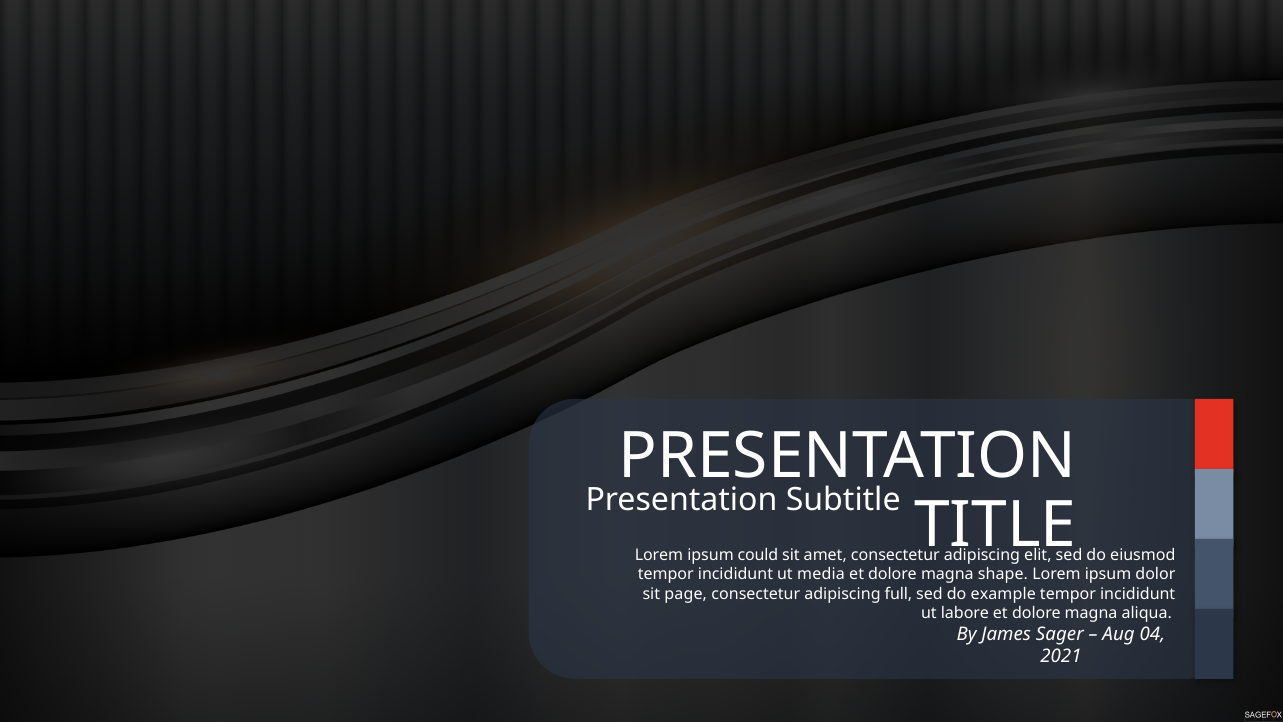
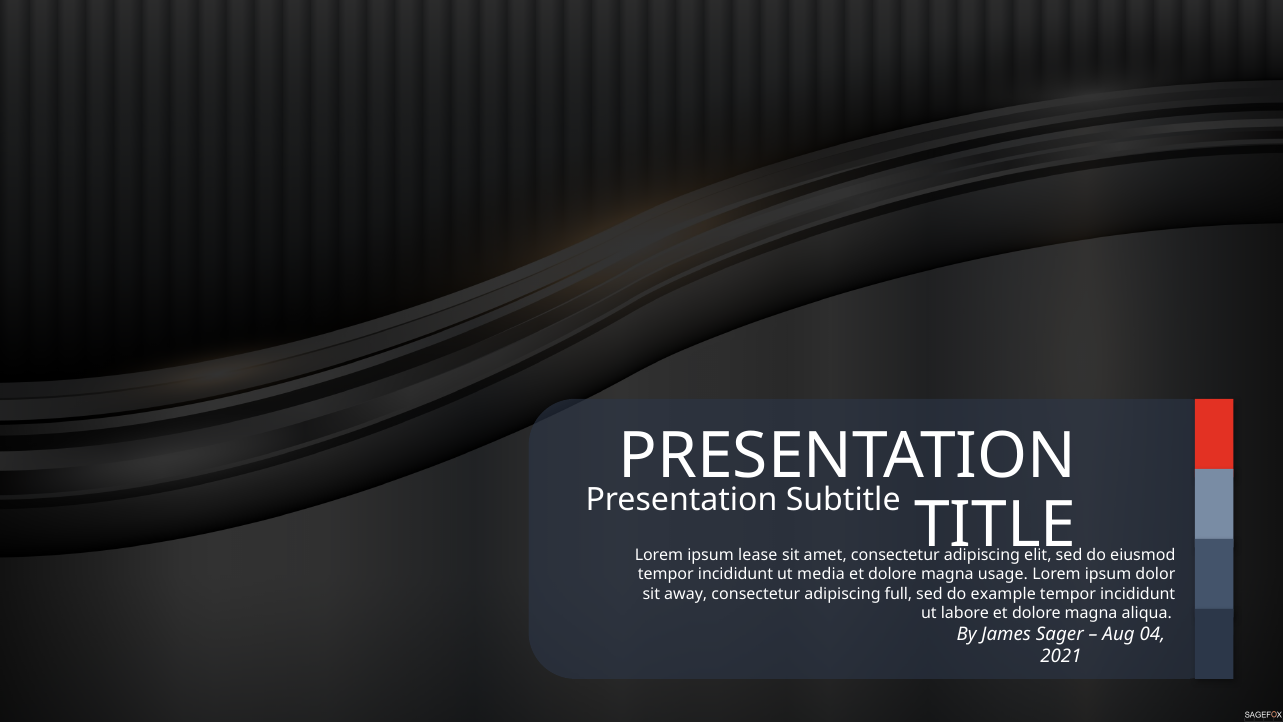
could: could -> lease (758, 555)
shape: shape -> usage (1003, 574)
page: page -> away (686, 594)
